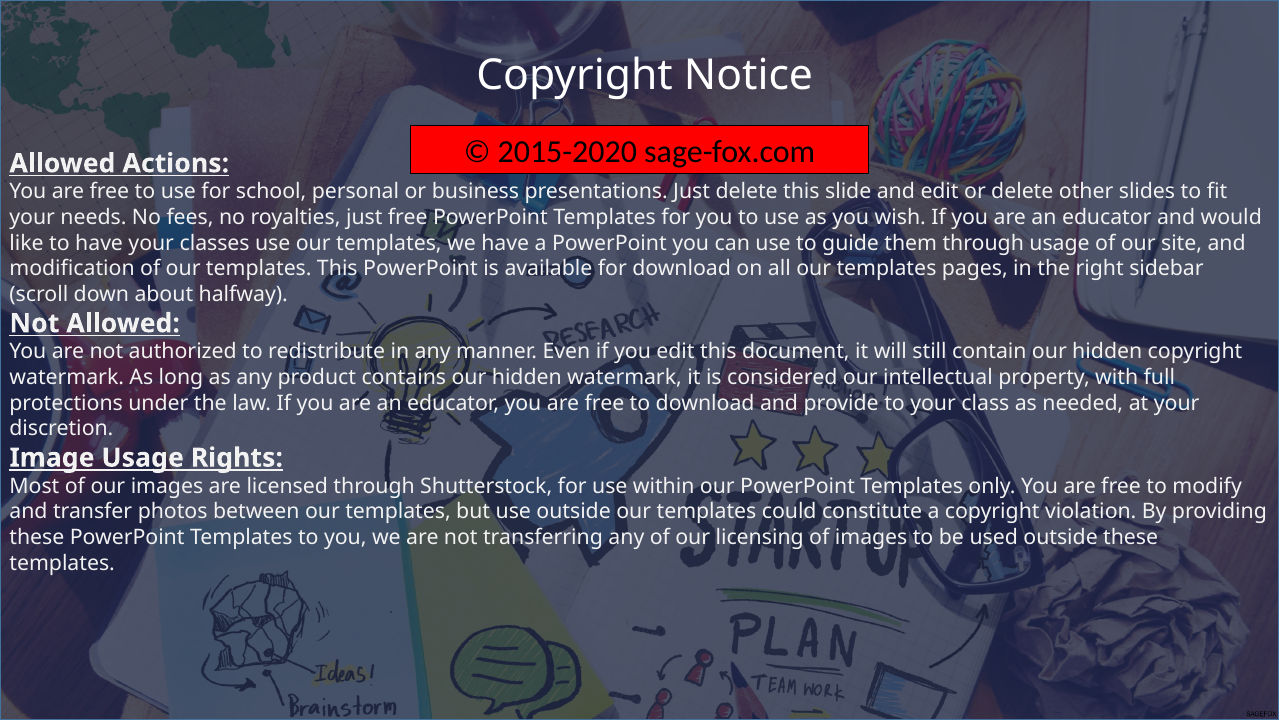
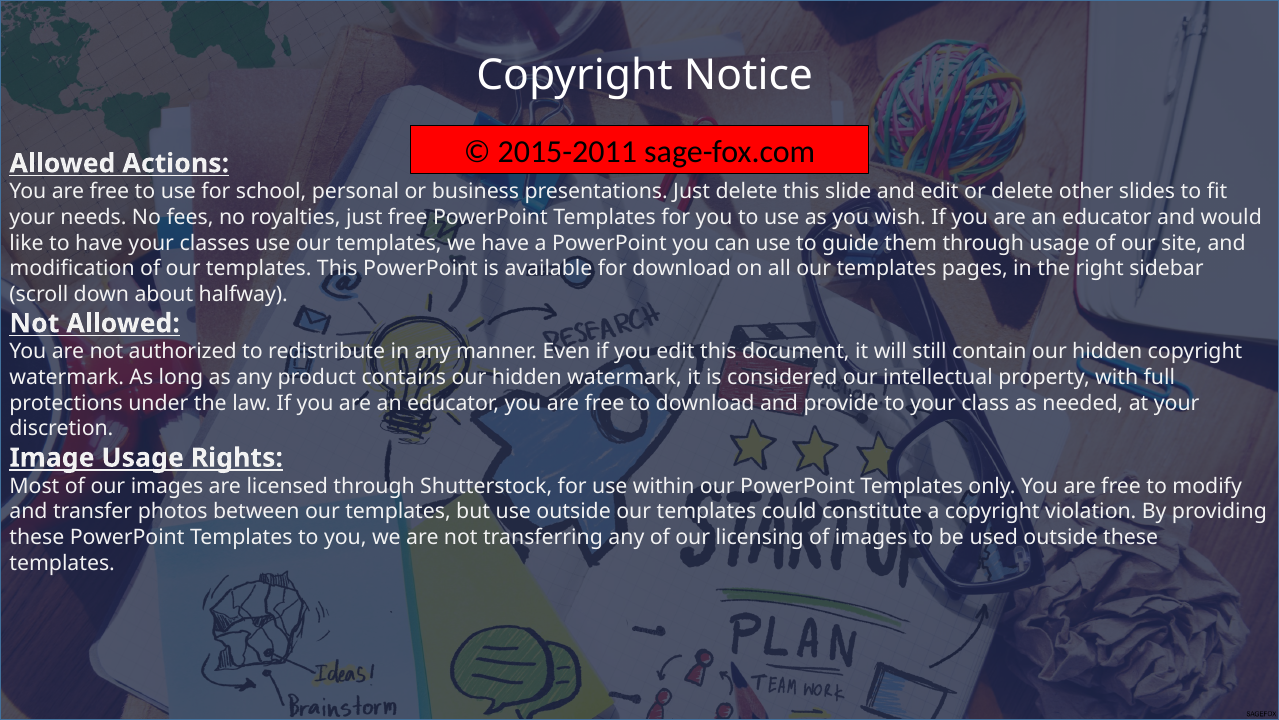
2015-2020: 2015-2020 -> 2015-2011 (567, 152)
